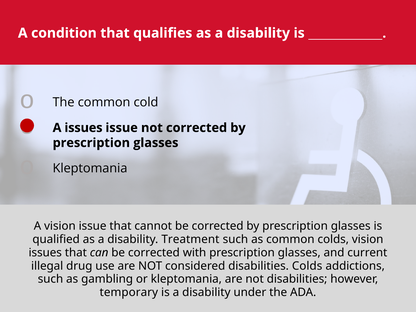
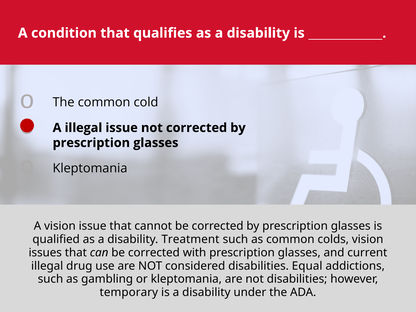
A issues: issues -> illegal (83, 128)
disabilities Colds: Colds -> Equal (307, 266)
